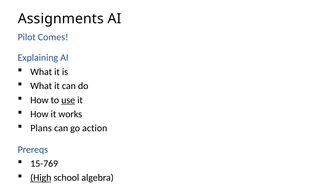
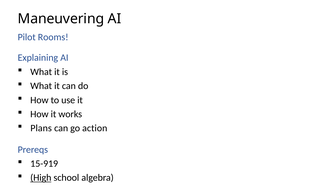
Assignments: Assignments -> Maneuvering (61, 19)
Comes: Comes -> Rooms (53, 37)
use underline: present -> none (68, 100)
15-769: 15-769 -> 15-919 (44, 164)
